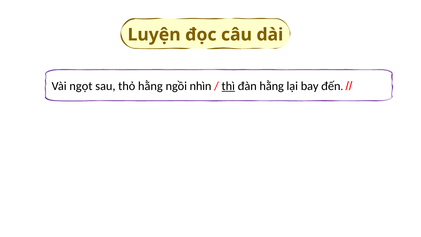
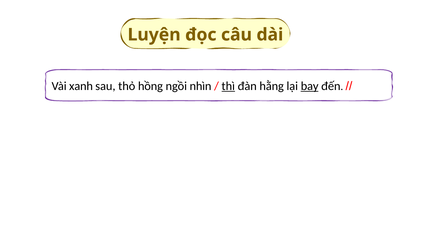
ngọt: ngọt -> xanh (81, 86)
thỏ hằng: hằng -> hồng (150, 86)
bay underline: none -> present (310, 86)
